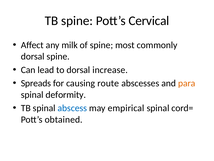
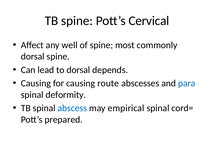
milk: milk -> well (70, 45)
increase: increase -> depends (110, 70)
Spreads: Spreads -> Causing (36, 83)
para colour: orange -> blue (187, 83)
obtained: obtained -> prepared (64, 119)
